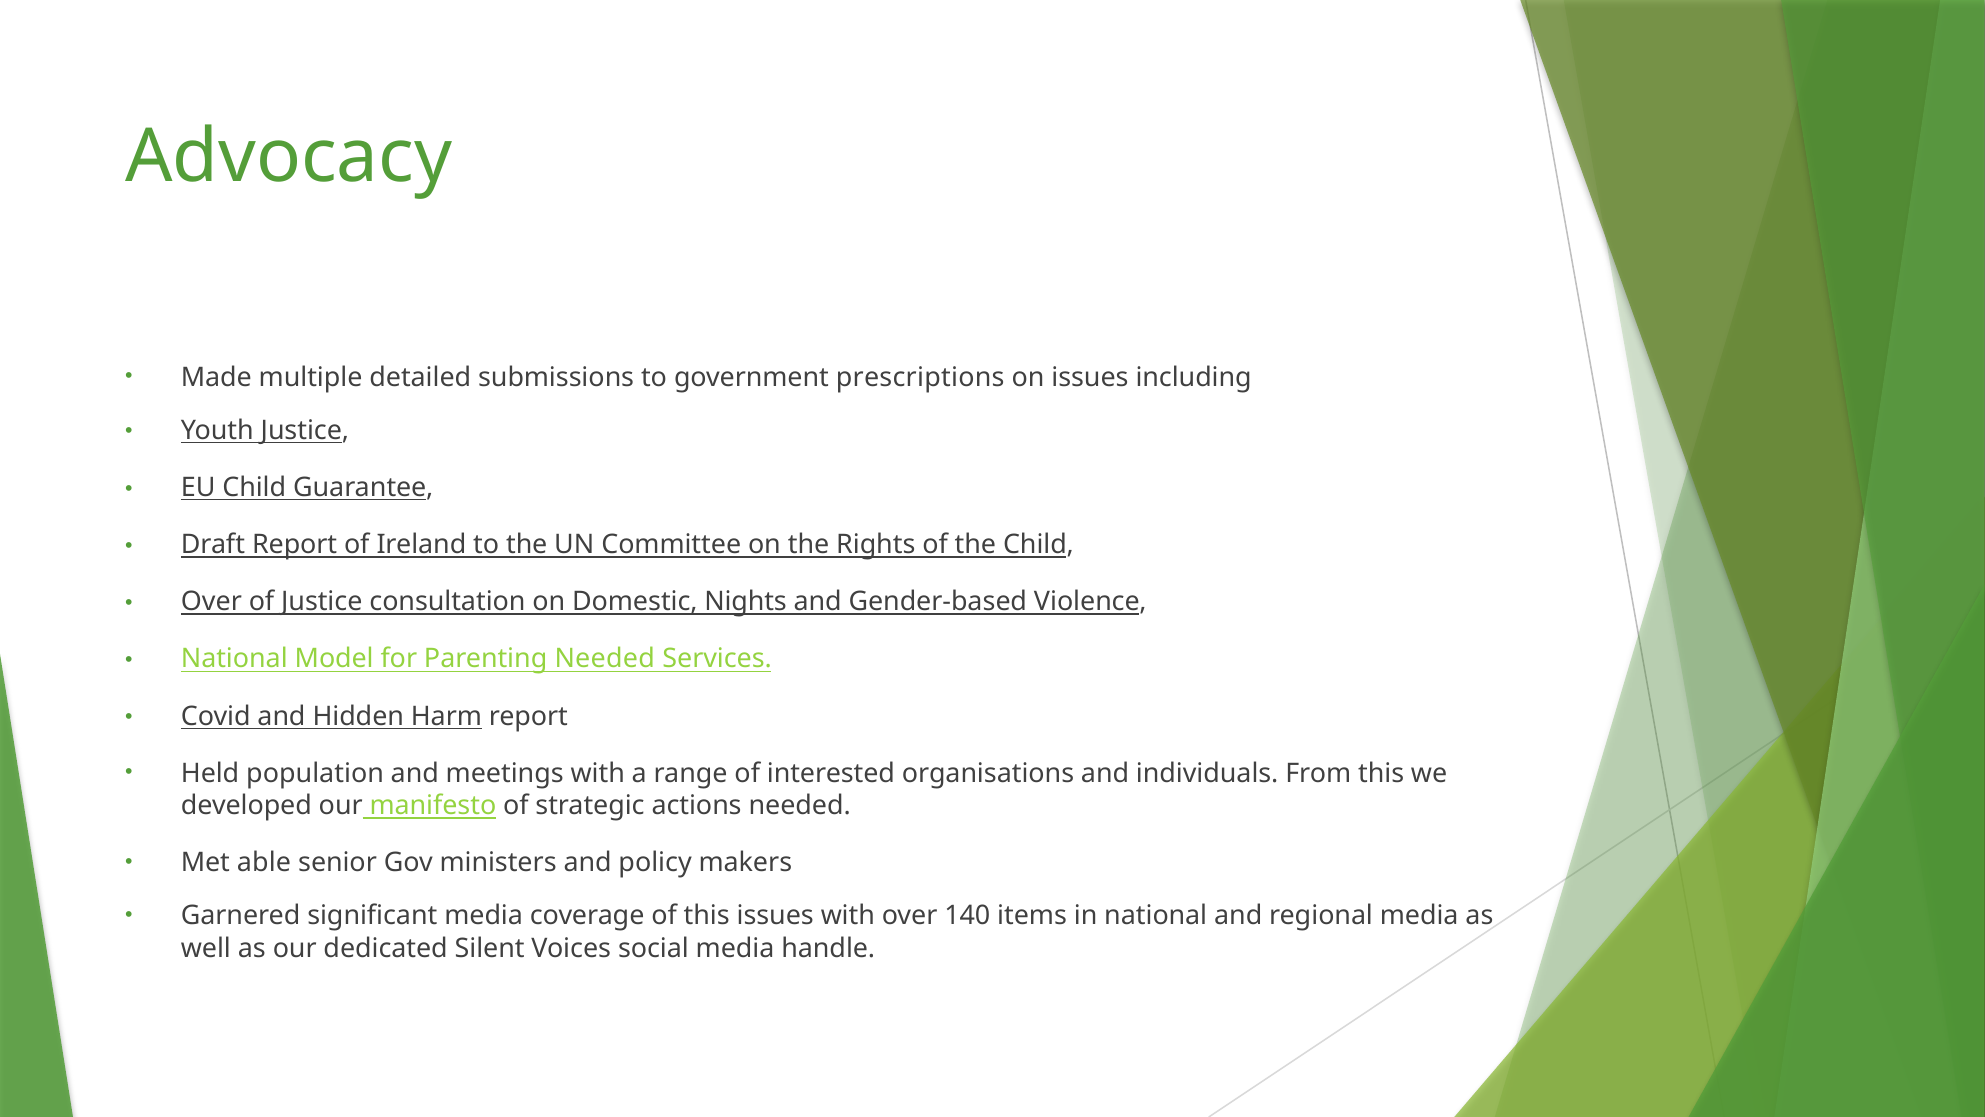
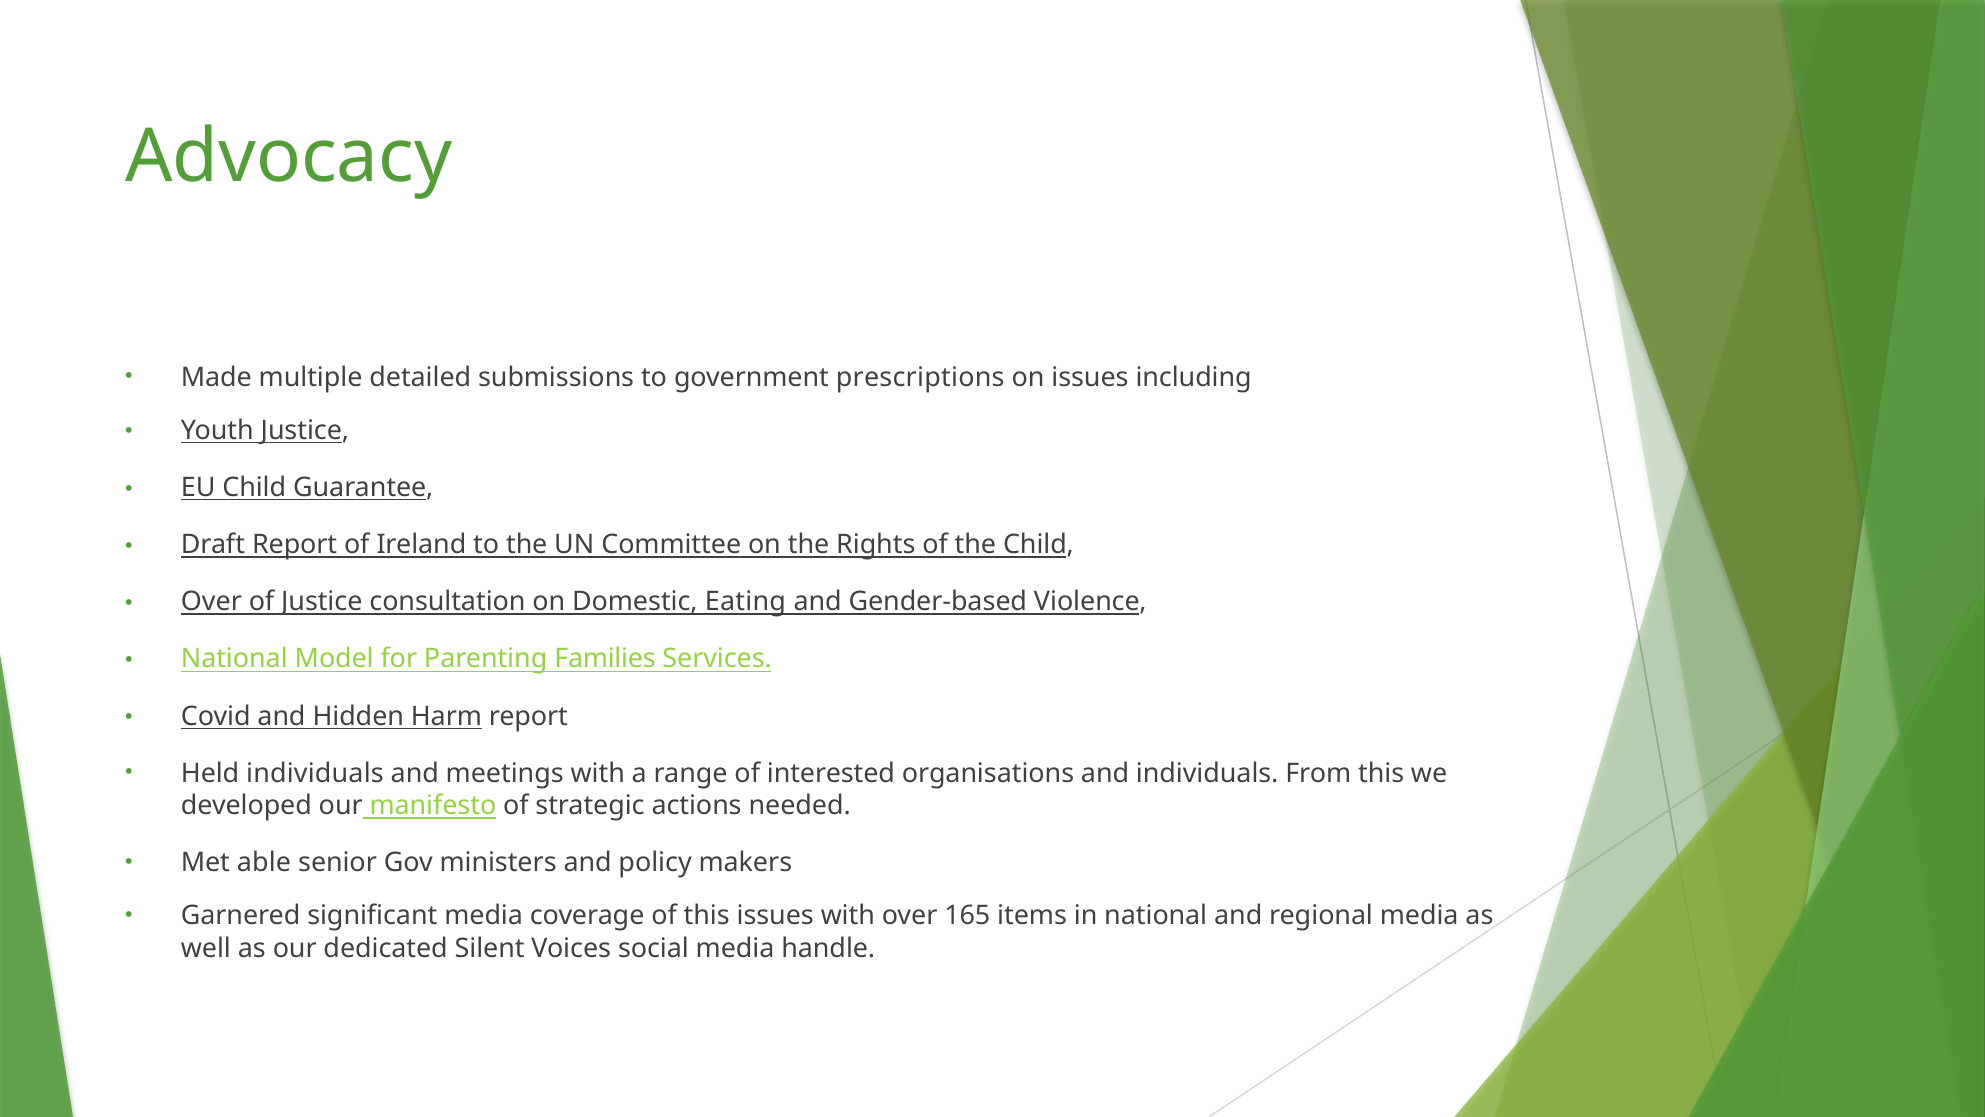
Nights: Nights -> Eating (745, 602)
Parenting Needed: Needed -> Families (605, 659)
Held population: population -> individuals (315, 773)
140: 140 -> 165 (967, 916)
